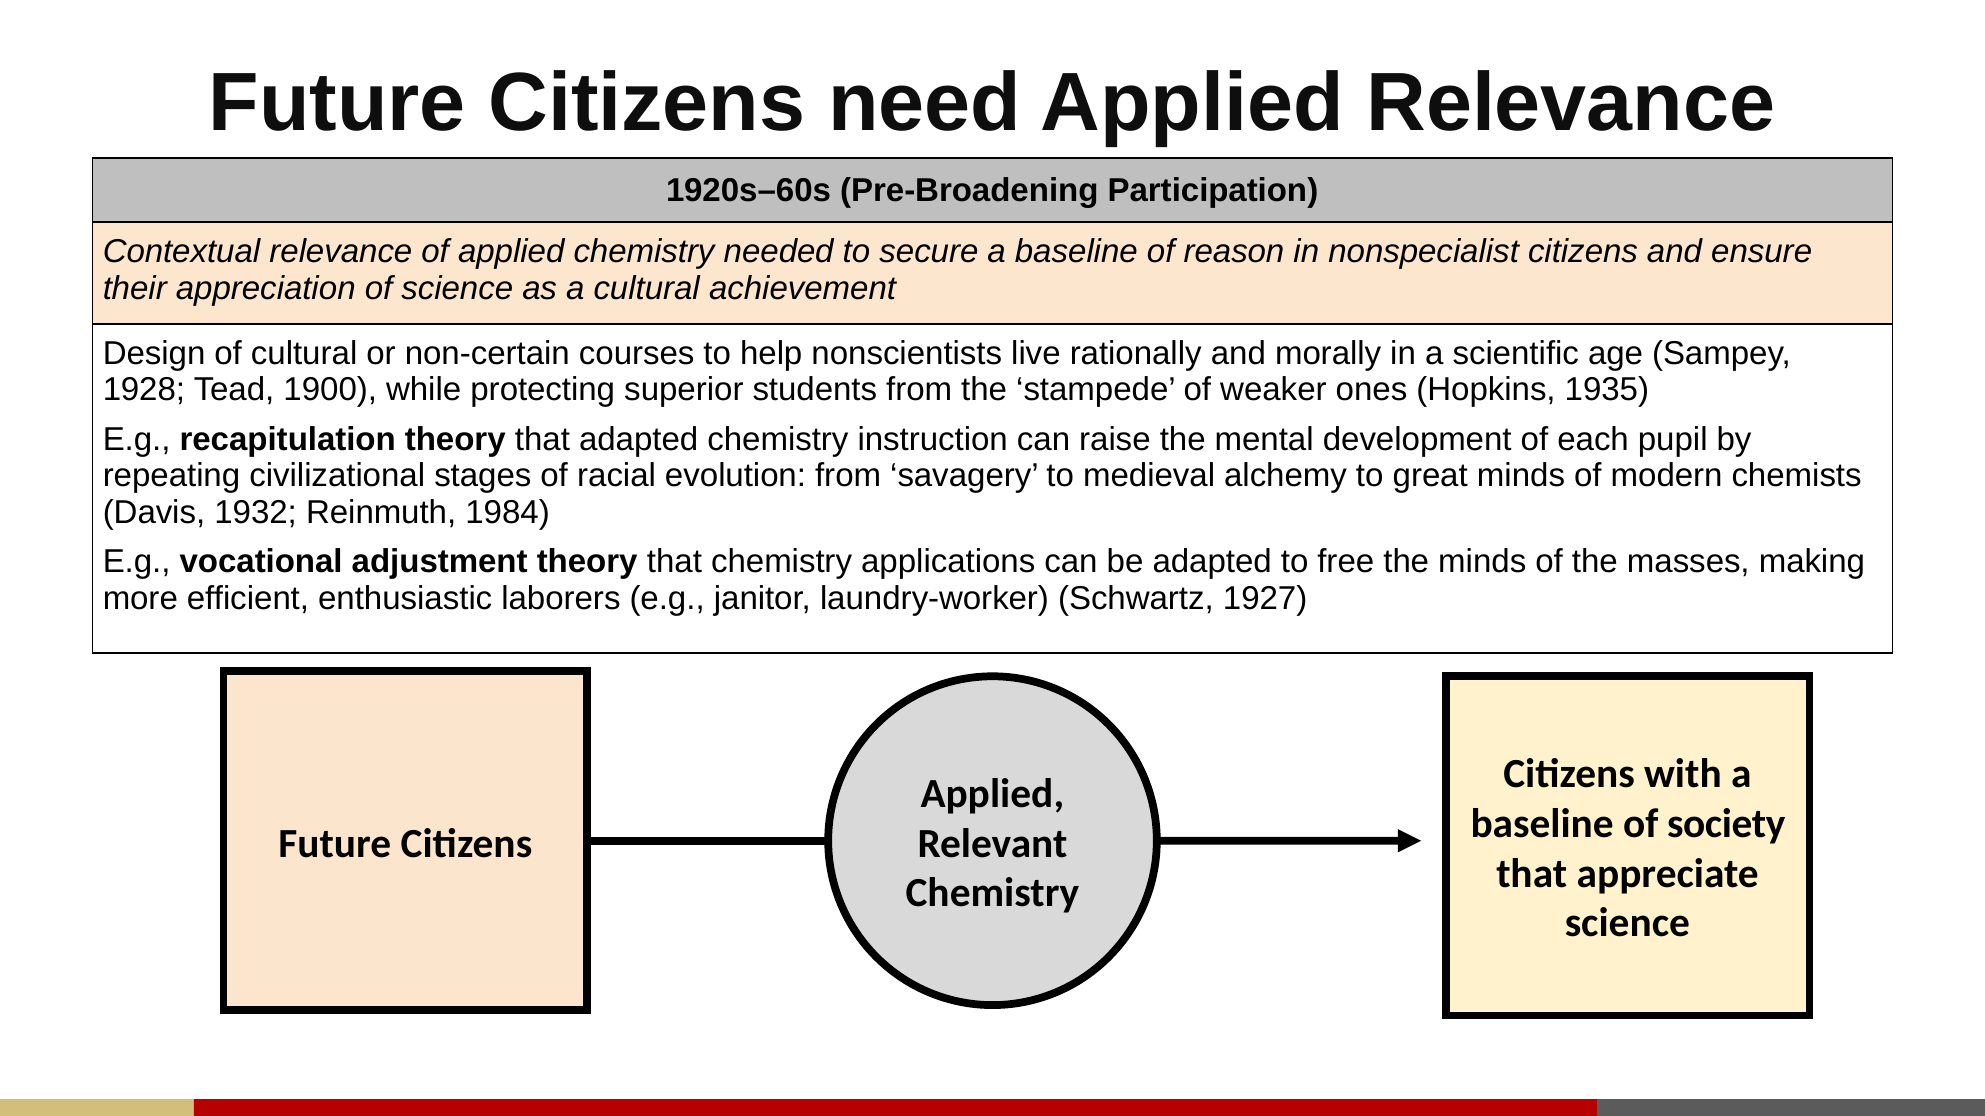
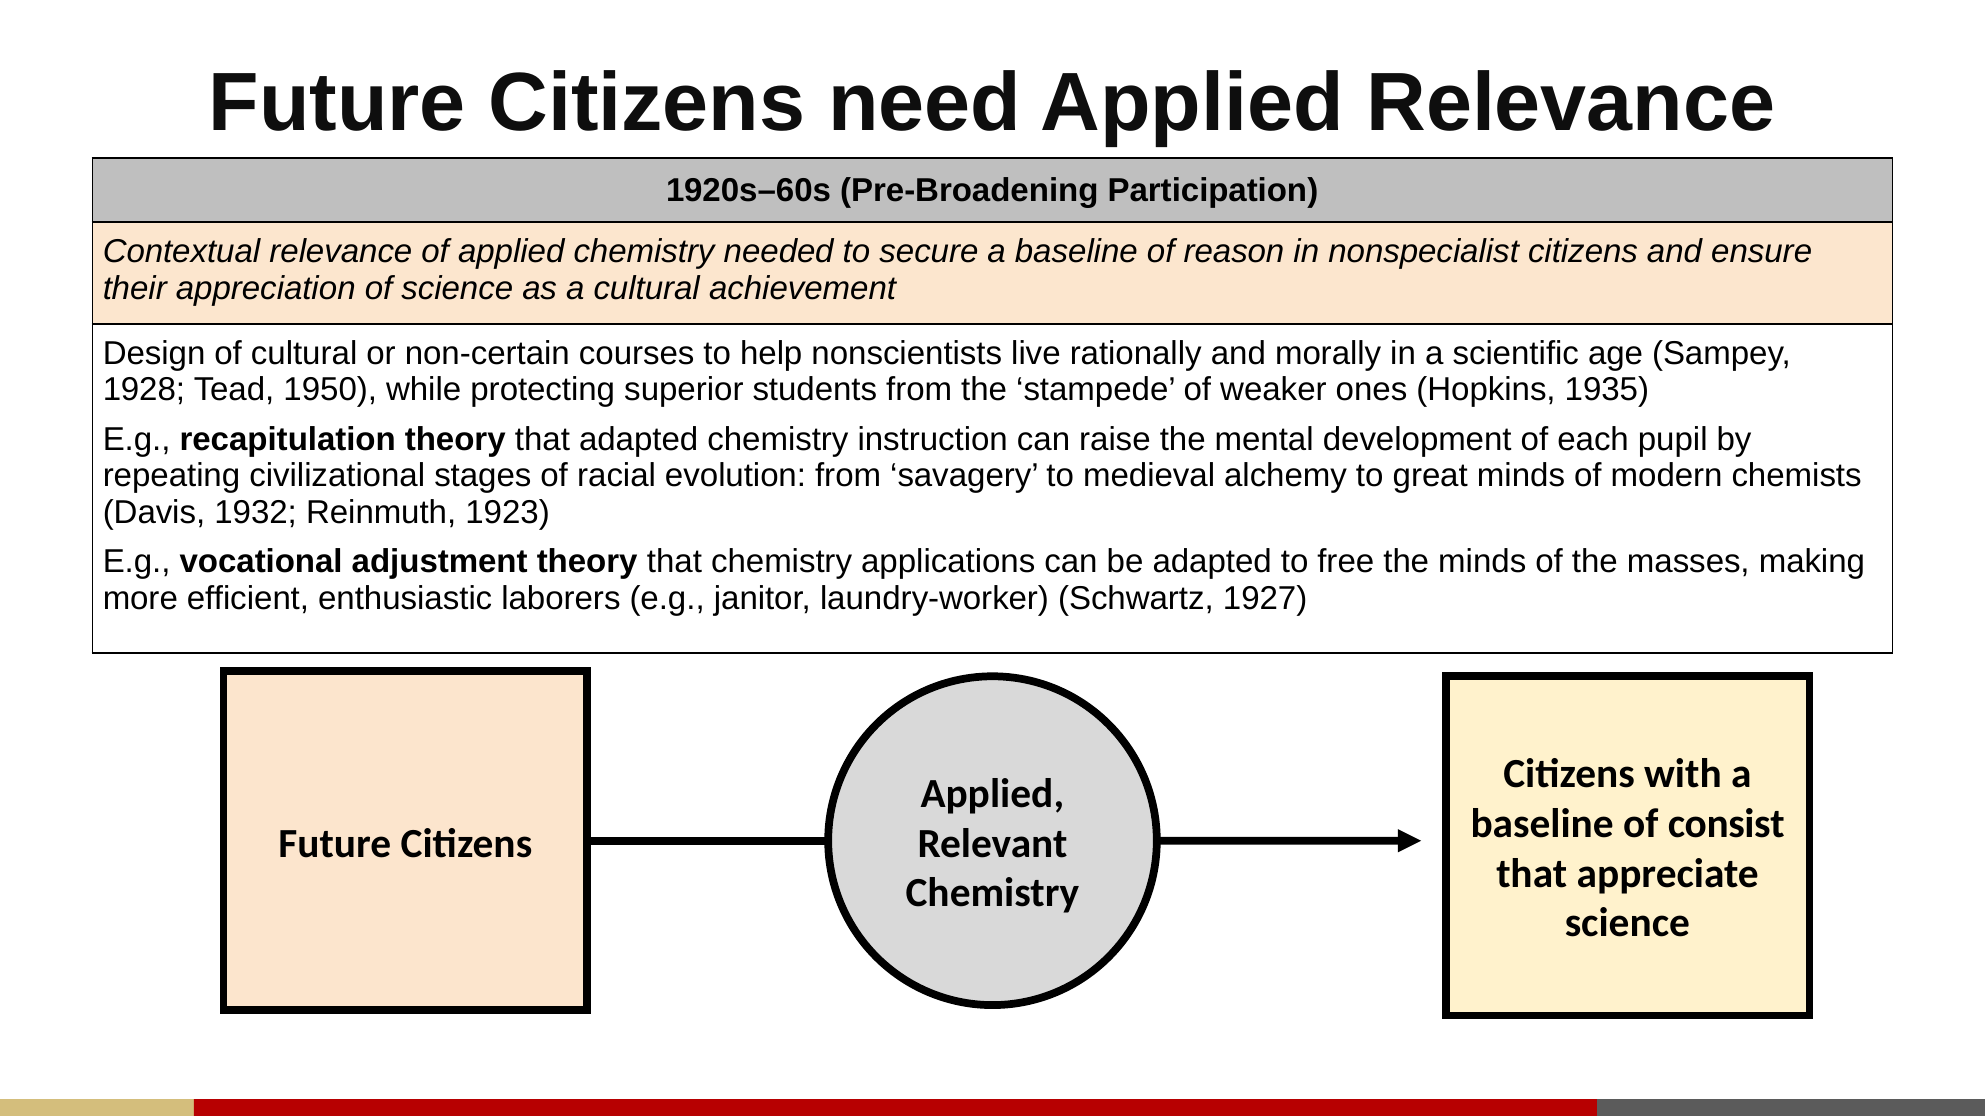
1900: 1900 -> 1950 (330, 390)
1984: 1984 -> 1923 (508, 513)
society: society -> consist (1726, 824)
